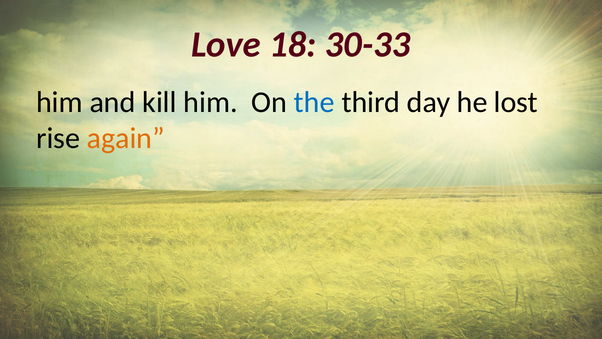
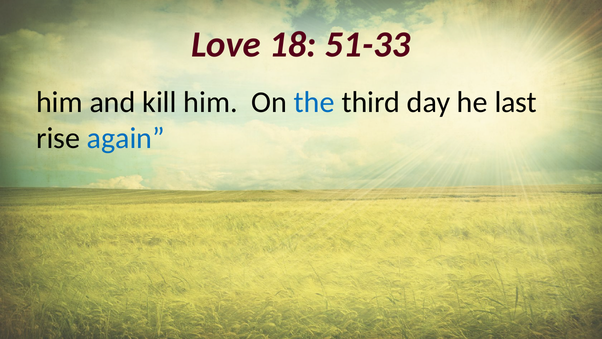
30-33: 30-33 -> 51-33 (368, 44)
lost: lost -> last (516, 102)
again colour: orange -> blue (126, 138)
